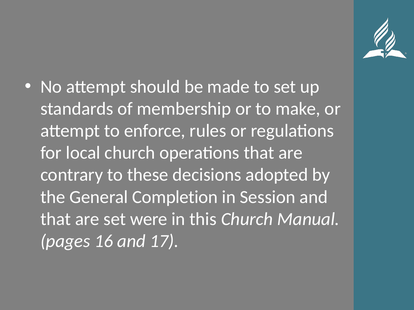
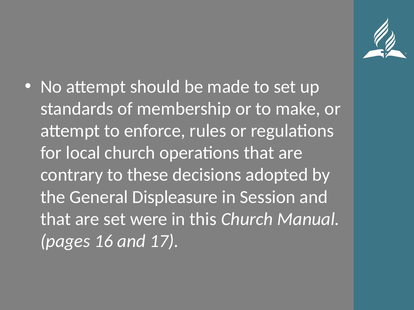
Completion: Completion -> Displeasure (175, 197)
